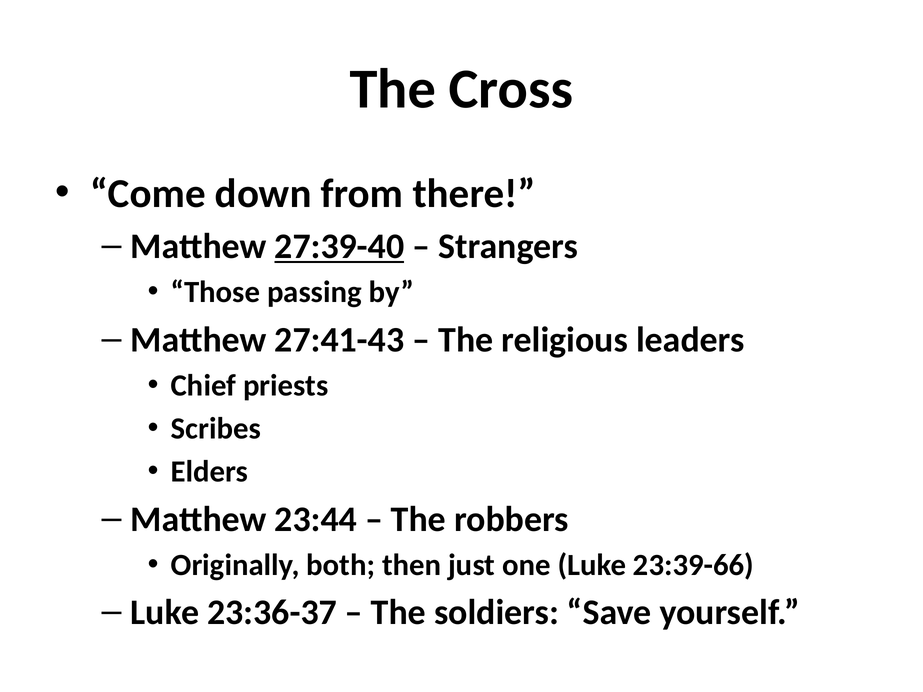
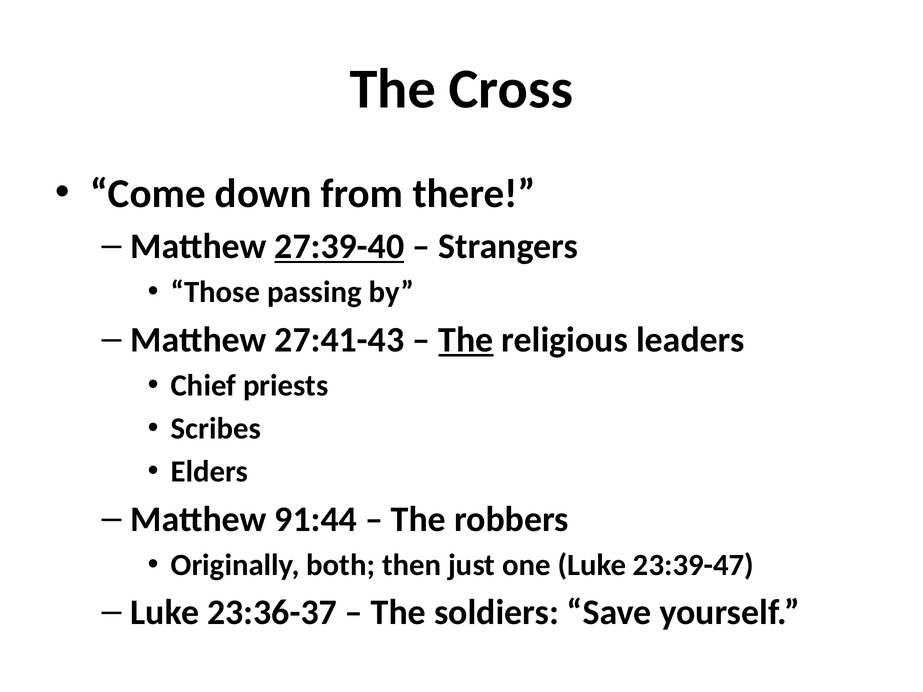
The underline: none -> present (466, 340)
23:44: 23:44 -> 91:44 (316, 519)
23:39-66: 23:39-66 -> 23:39-47 (693, 565)
